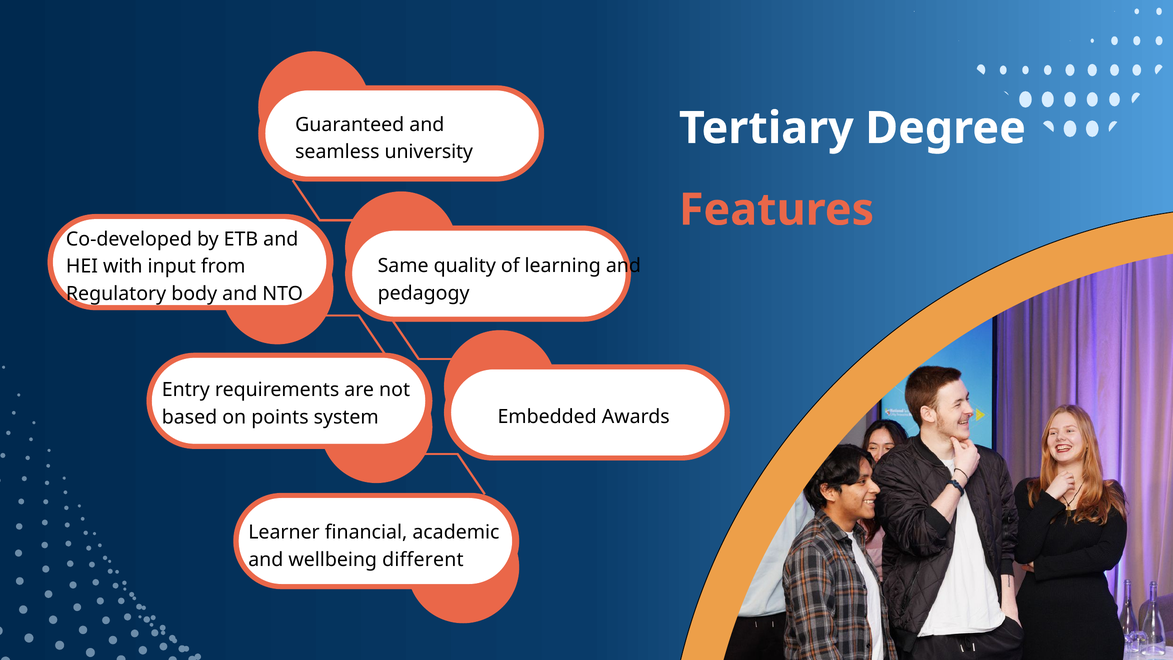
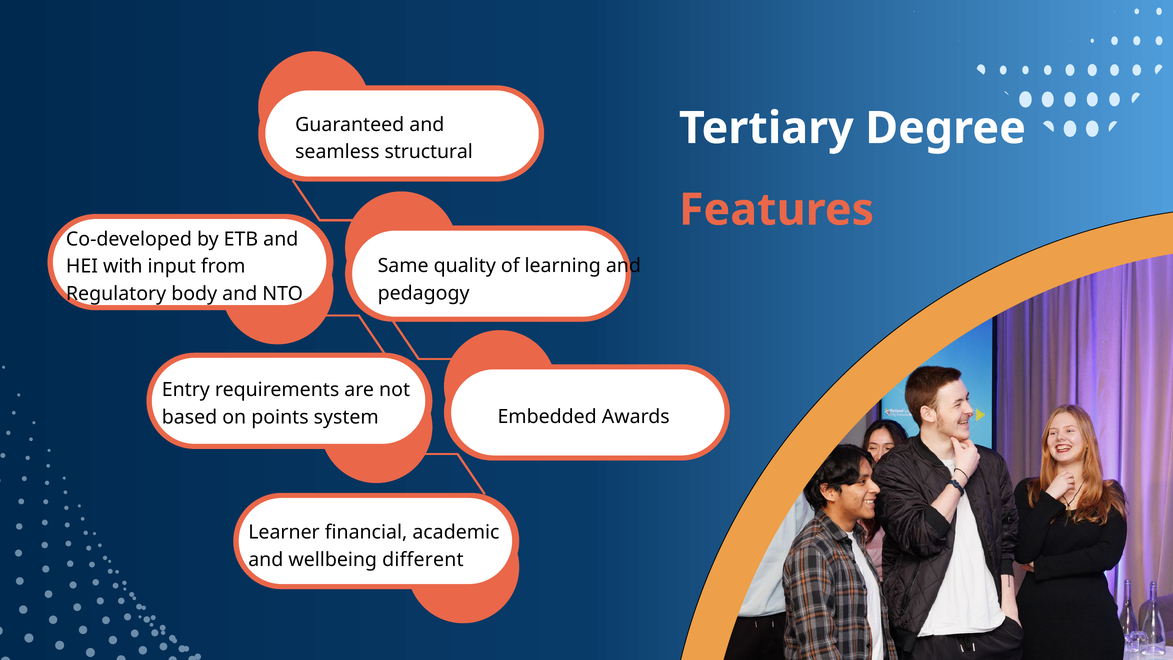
university: university -> structural (429, 152)
